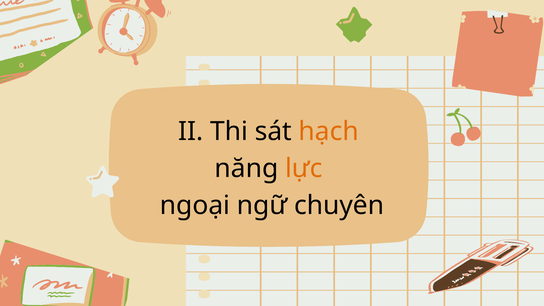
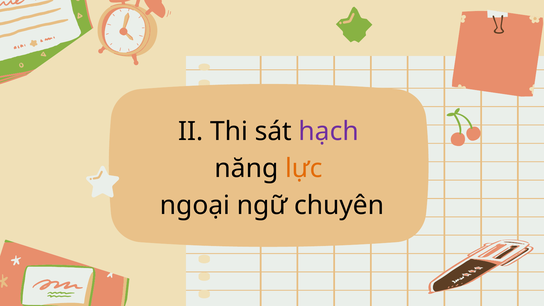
hạch colour: orange -> purple (329, 132)
